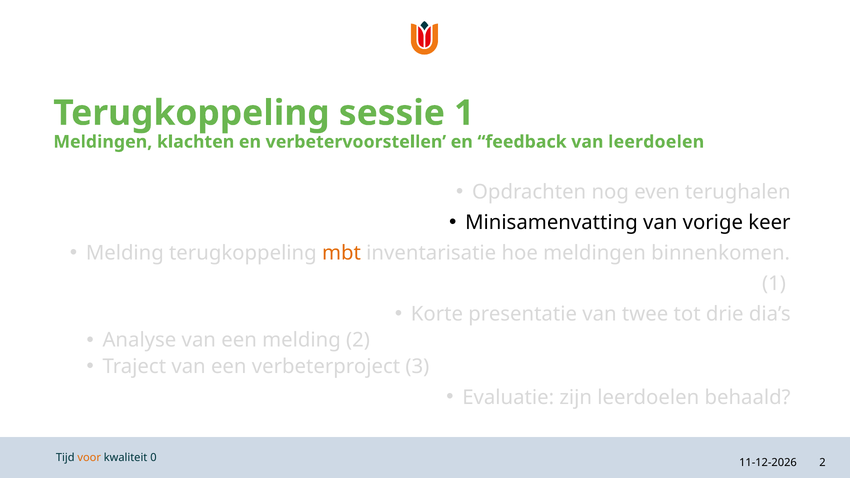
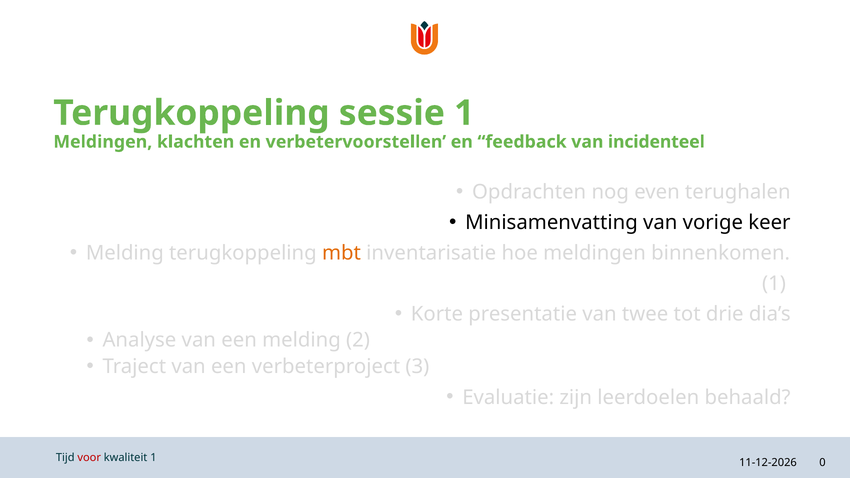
van leerdoelen: leerdoelen -> incidenteel (656, 142)
voor colour: orange -> red (89, 458)
kwaliteit 0: 0 -> 1 (153, 458)
2: 2 -> 0 (823, 463)
